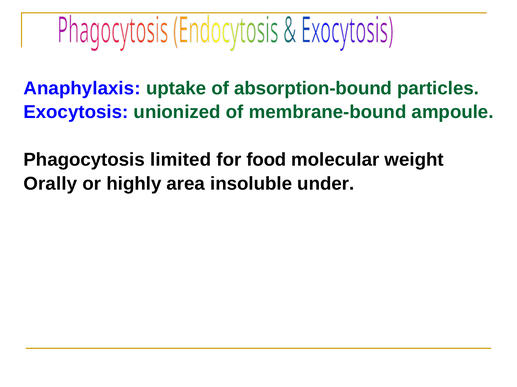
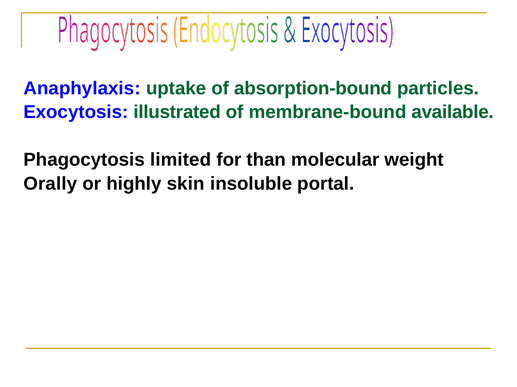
unionized: unionized -> illustrated (177, 112)
ampoule: ampoule -> available (453, 112)
food: food -> than (266, 160)
area: area -> skin (186, 184)
under: under -> portal (326, 184)
